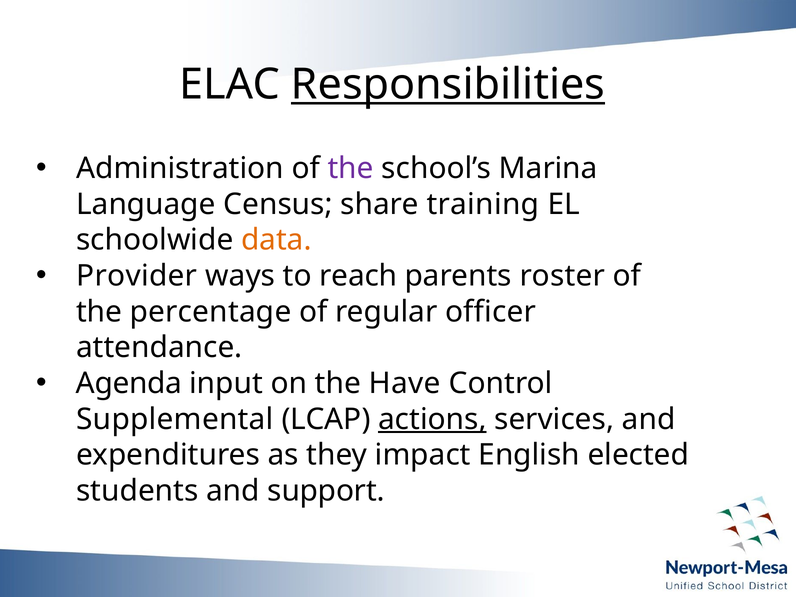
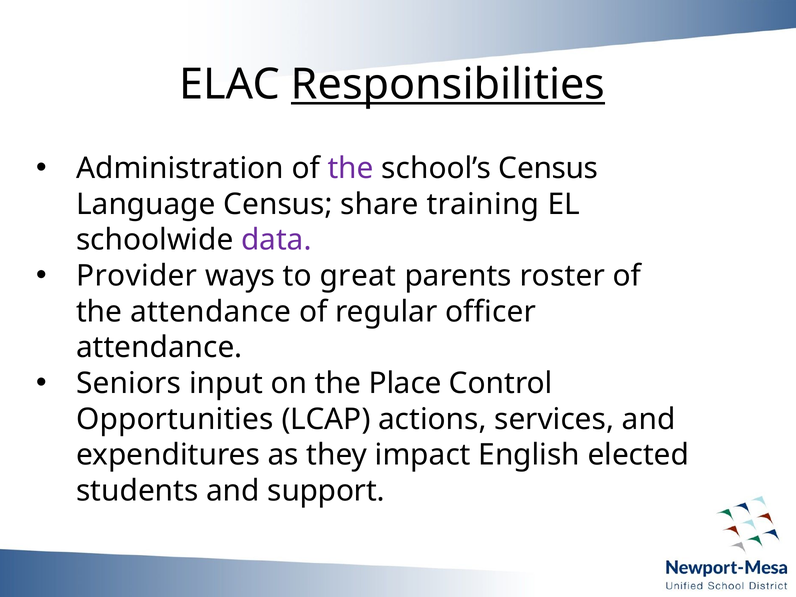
school’s Marina: Marina -> Census (548, 168)
data colour: orange -> purple (276, 240)
reach: reach -> great (358, 276)
the percentage: percentage -> attendance (211, 312)
Agenda: Agenda -> Seniors (129, 383)
Have: Have -> Place (405, 383)
Supplemental: Supplemental -> Opportunities (175, 419)
actions underline: present -> none (432, 419)
